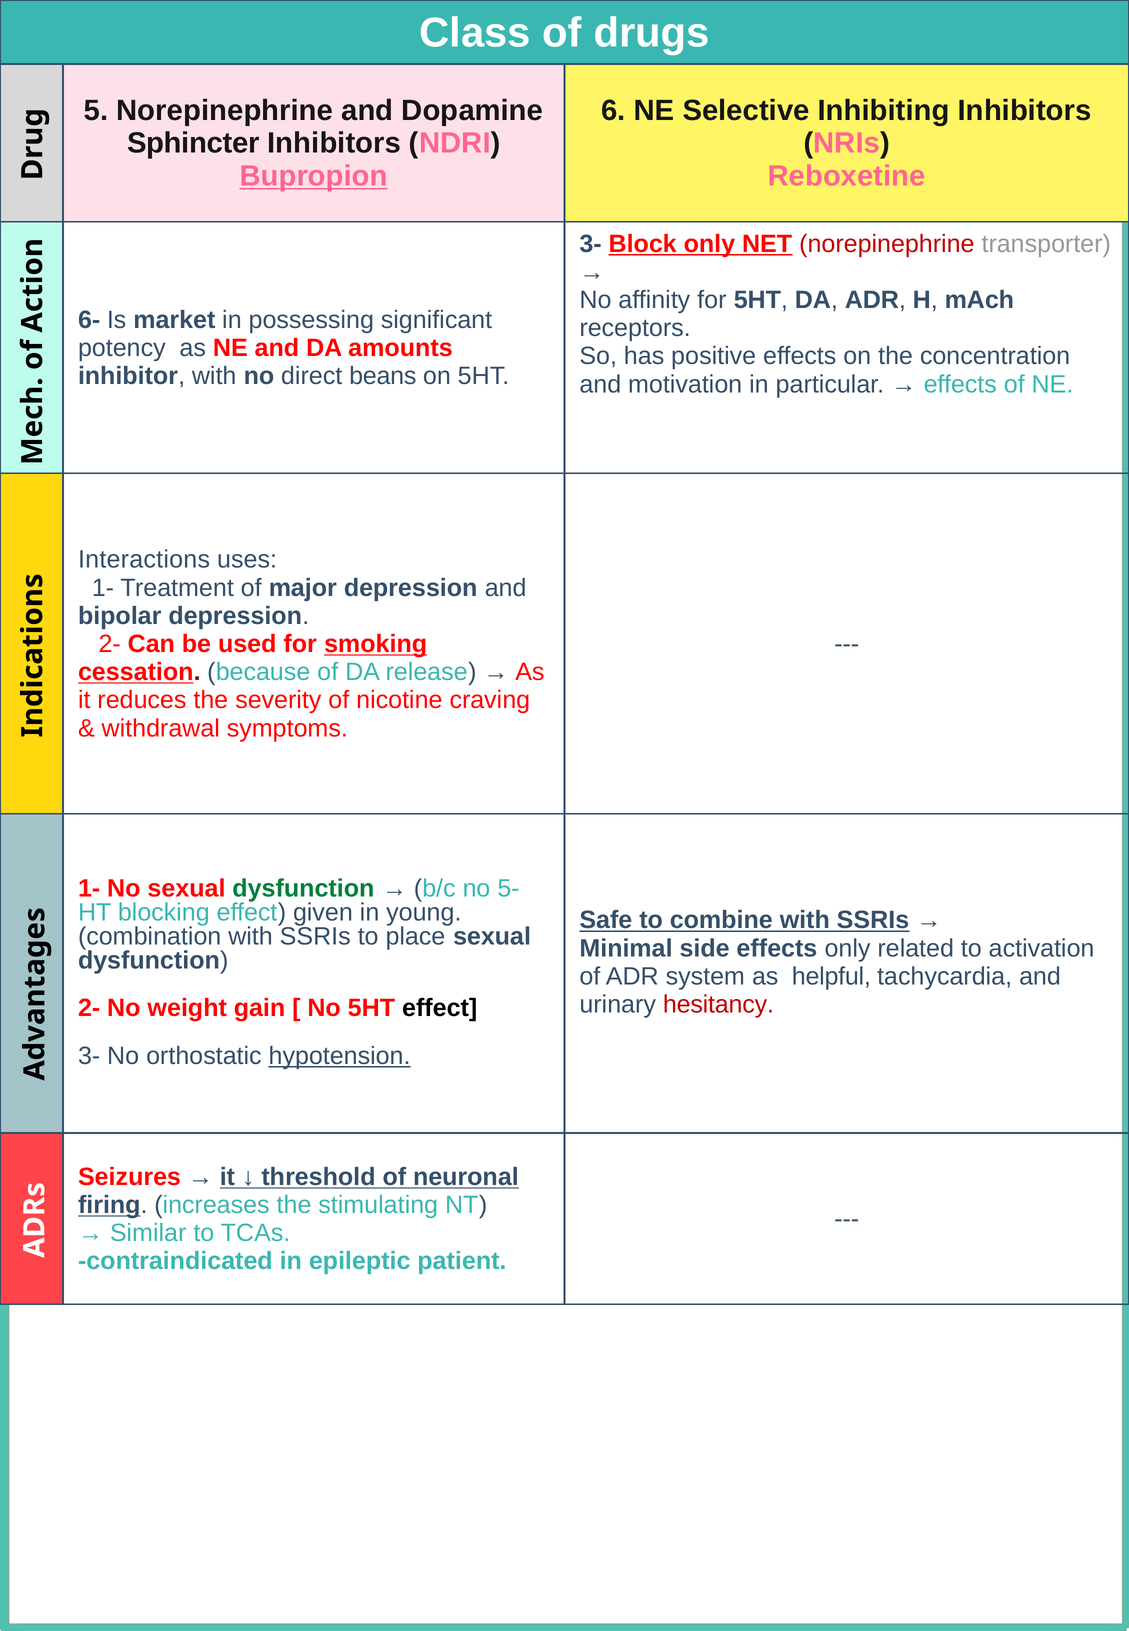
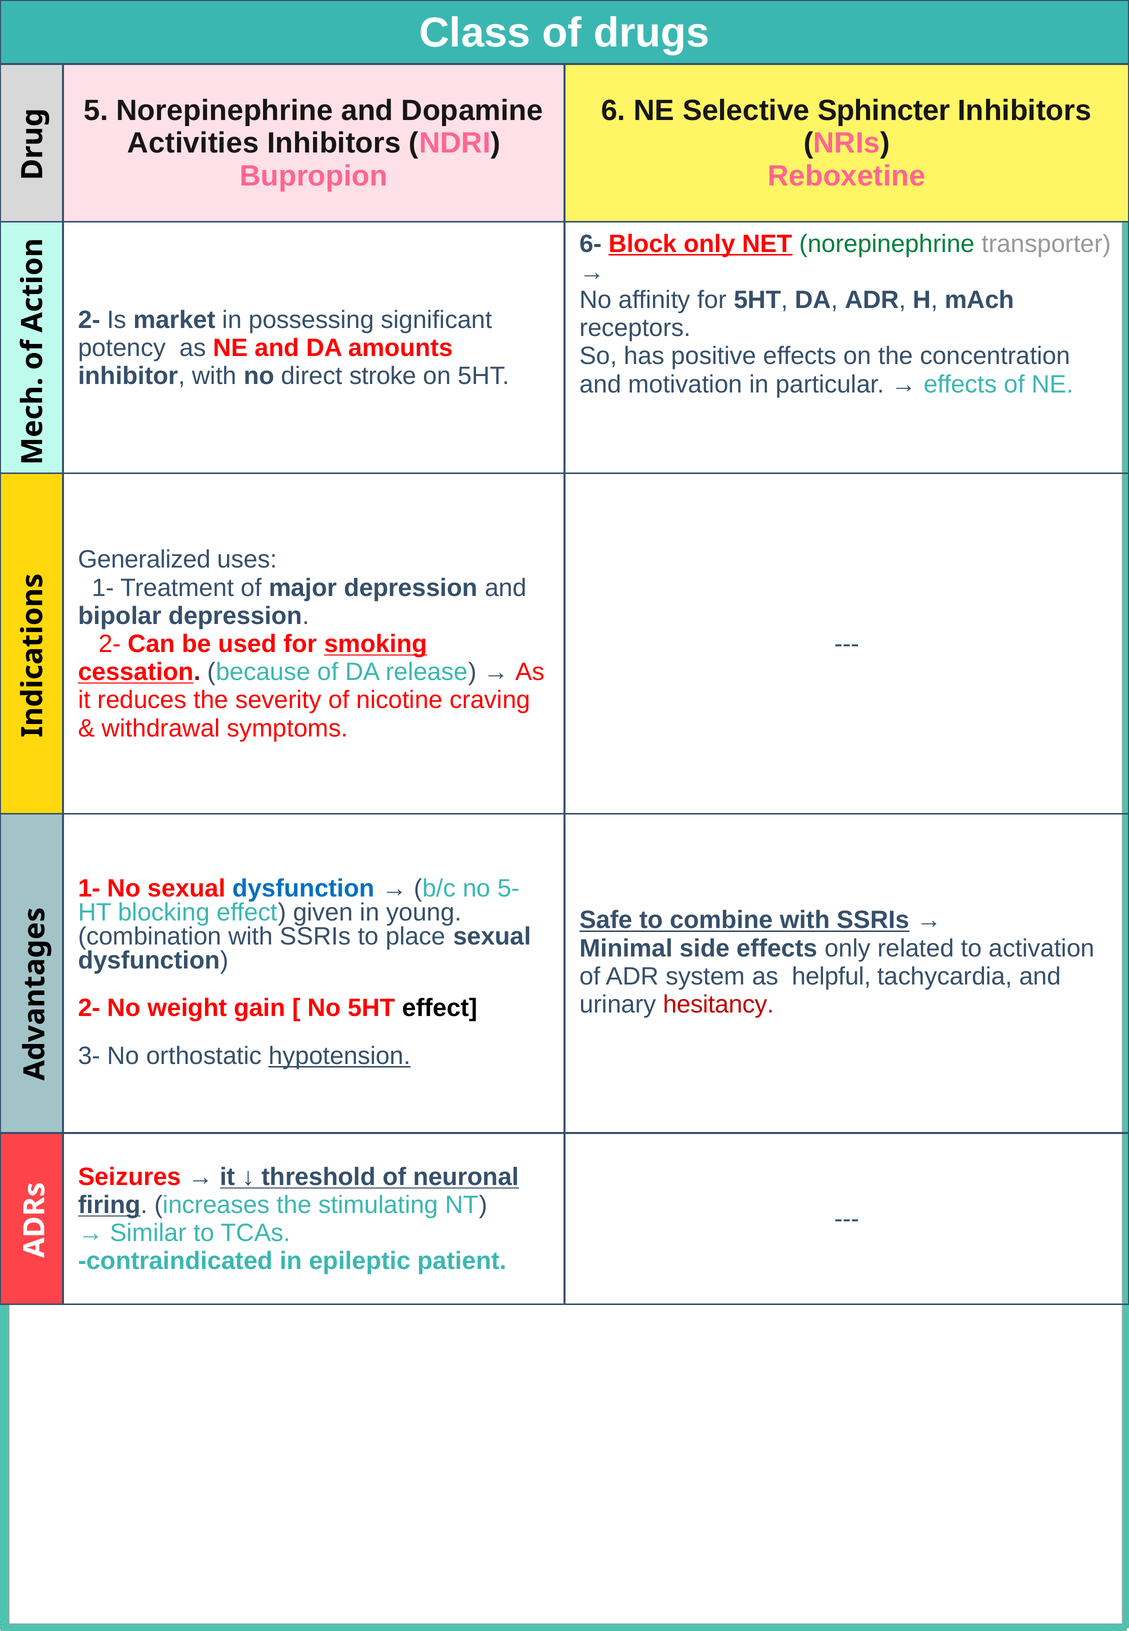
Inhibiting: Inhibiting -> Sphincter (884, 110)
Sphincter: Sphincter -> Activities (193, 143)
Bupropion underline: present -> none (314, 176)
3-: 3- -> 6- (591, 244)
norepinephrine colour: red -> green (887, 244)
6-: 6- -> 2- (89, 320)
beans: beans -> stroke (383, 376)
Interactions: Interactions -> Generalized (144, 560)
dysfunction colour: green -> blue (303, 889)
